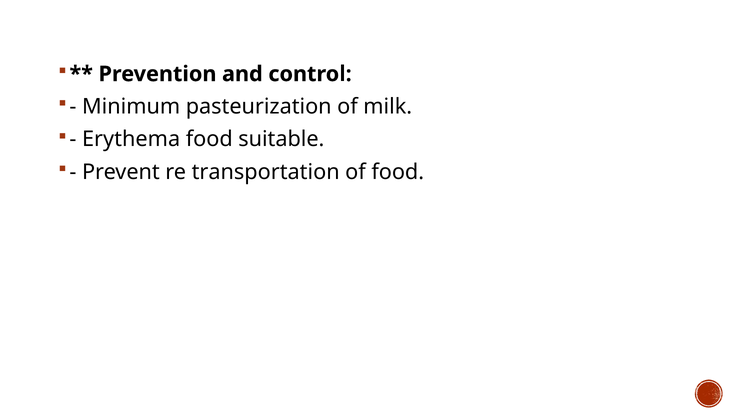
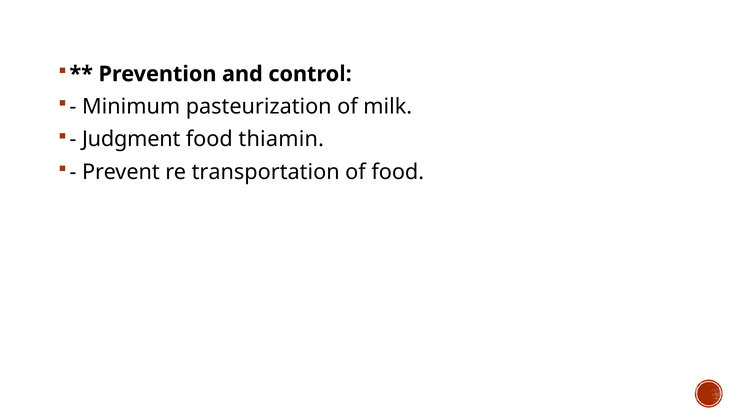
Erythema: Erythema -> Judgment (131, 139)
suitable: suitable -> thiamin (281, 139)
